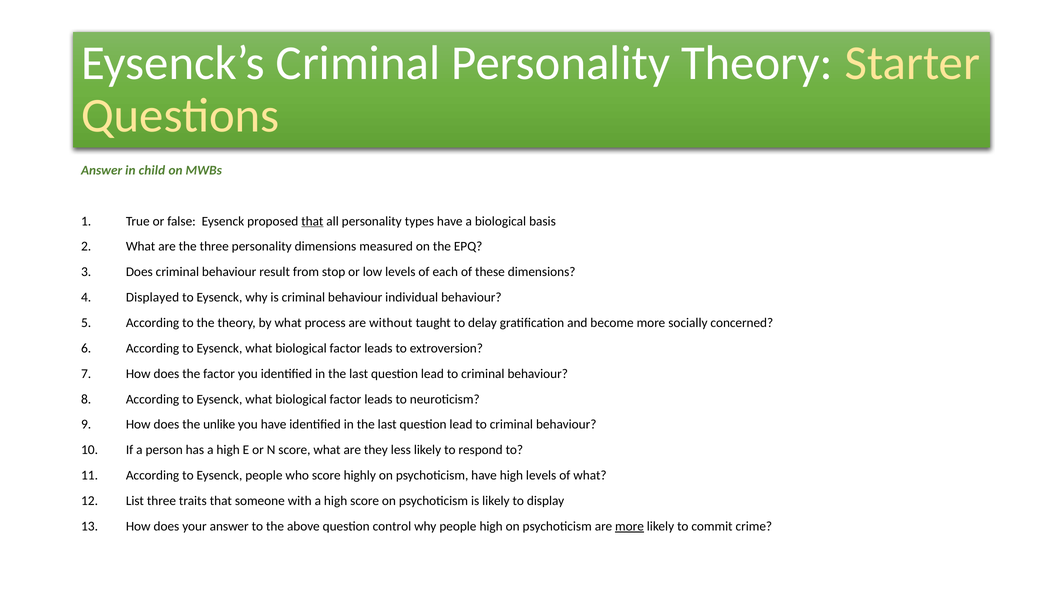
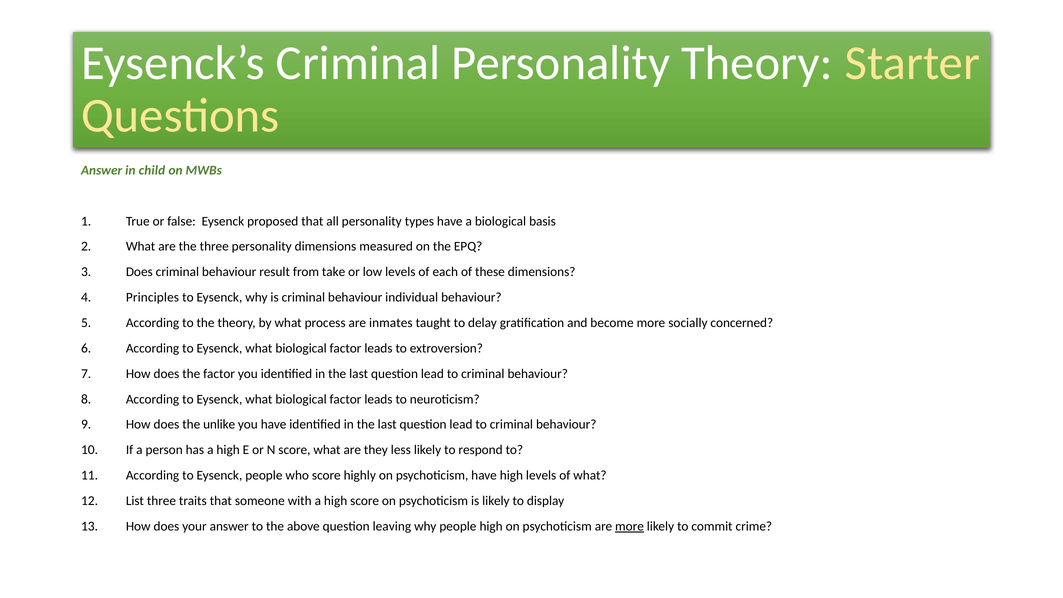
that underline: present -> none (312, 221)
stop: stop -> take (334, 272)
Displayed: Displayed -> Principles (152, 297)
without: without -> inmates (391, 323)
control: control -> leaving (392, 526)
